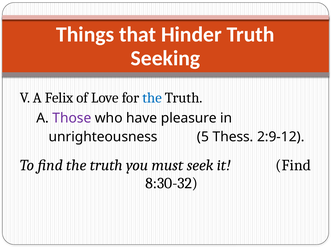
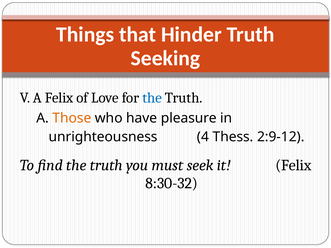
Those colour: purple -> orange (72, 118)
5: 5 -> 4 (203, 137)
it Find: Find -> Felix (293, 165)
